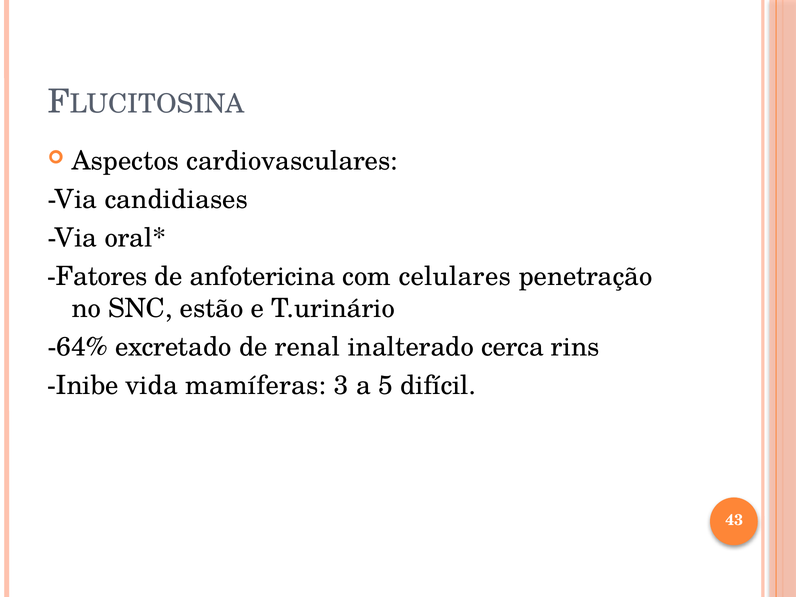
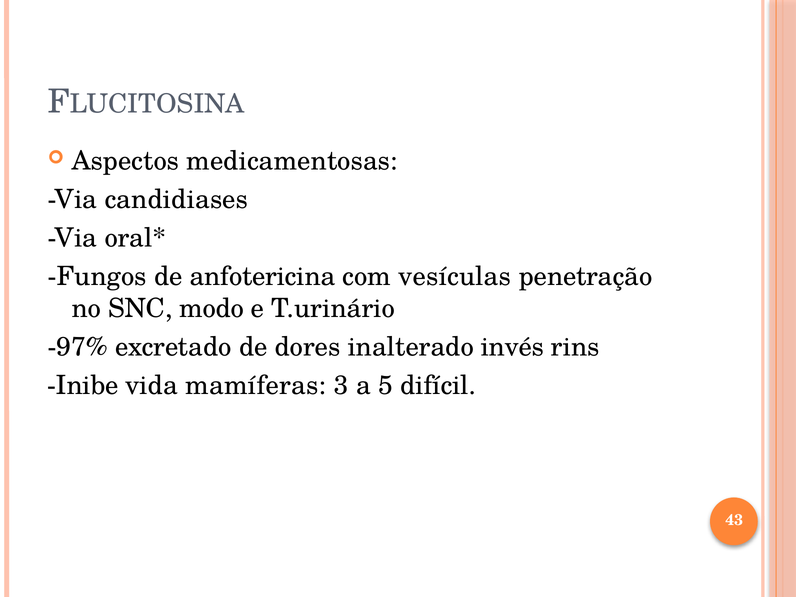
cardiovasculares: cardiovasculares -> medicamentosas (292, 161)
Fatores: Fatores -> Fungos (97, 276)
celulares: celulares -> vesículas (455, 276)
estão: estão -> modo (212, 308)
-64%: -64% -> -97% (78, 347)
renal: renal -> dores (308, 347)
cerca: cerca -> invés (513, 347)
